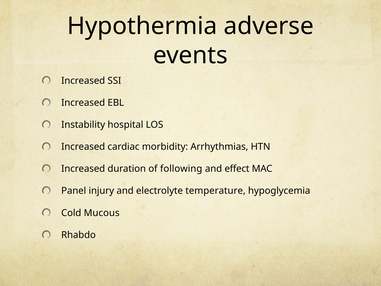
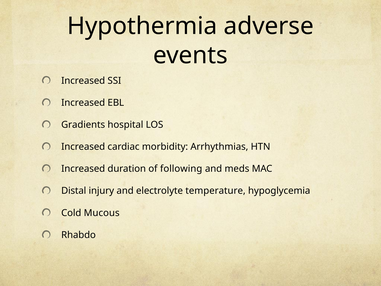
Instability: Instability -> Gradients (83, 125)
effect: effect -> meds (237, 169)
Panel: Panel -> Distal (74, 191)
